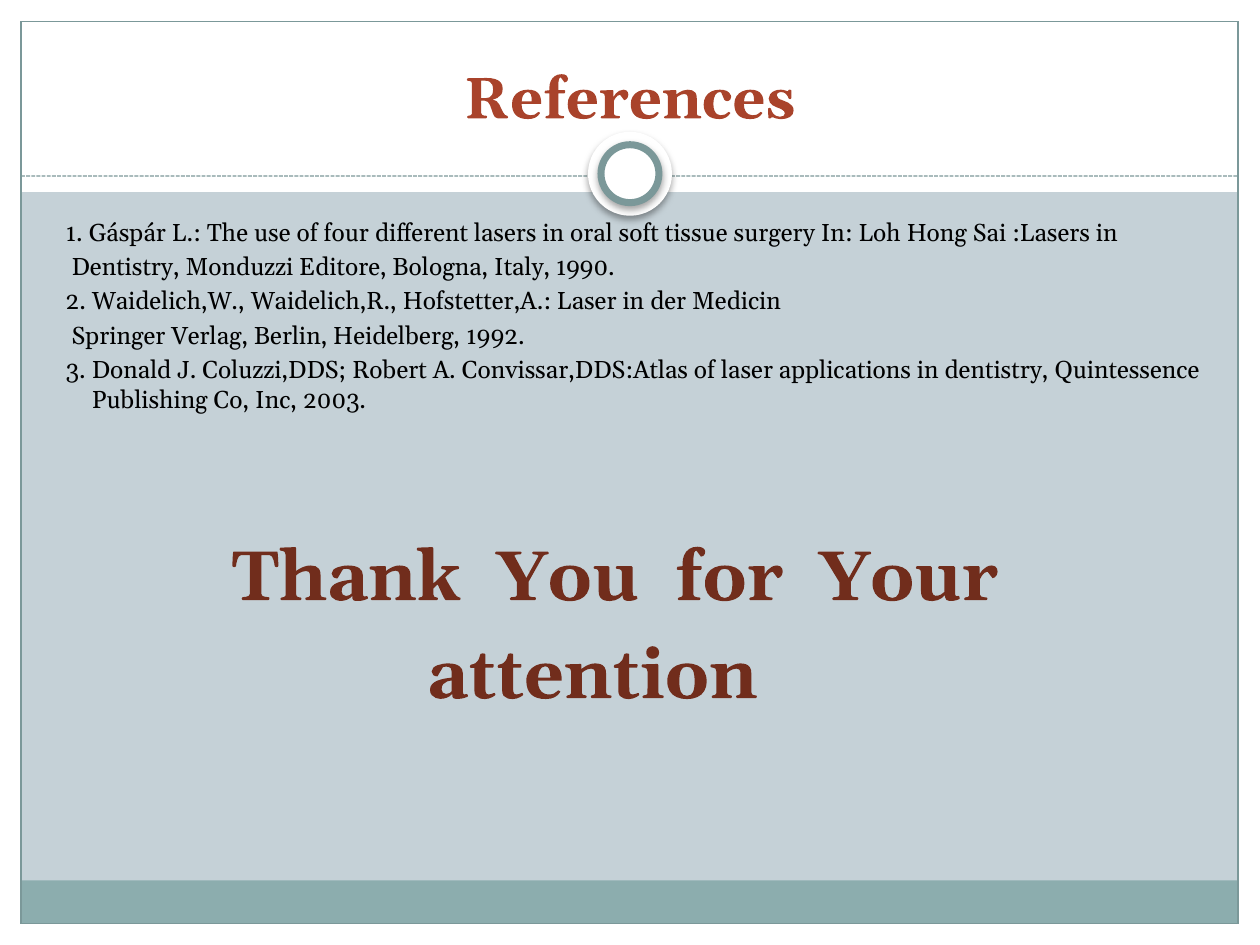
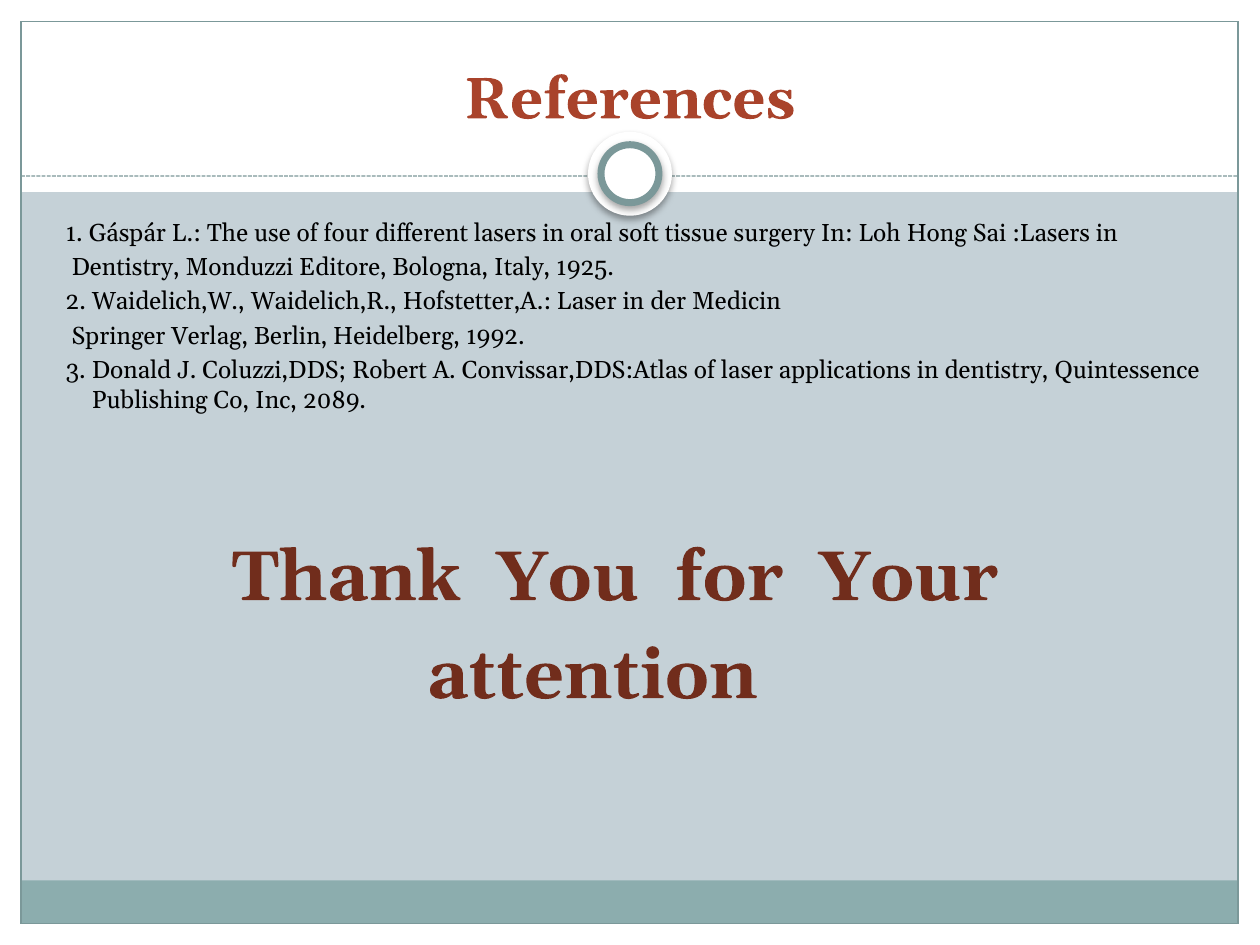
1990: 1990 -> 1925 (585, 267)
2003: 2003 -> 2089 (335, 400)
